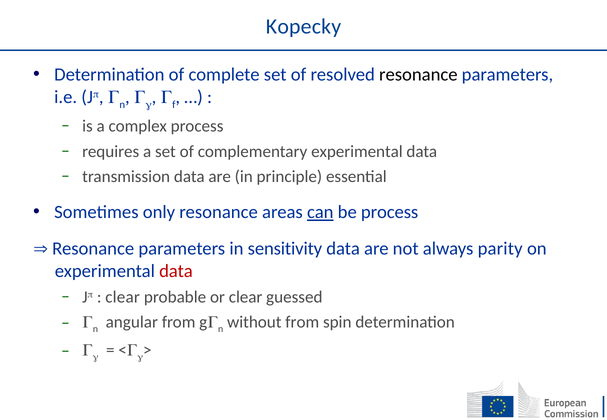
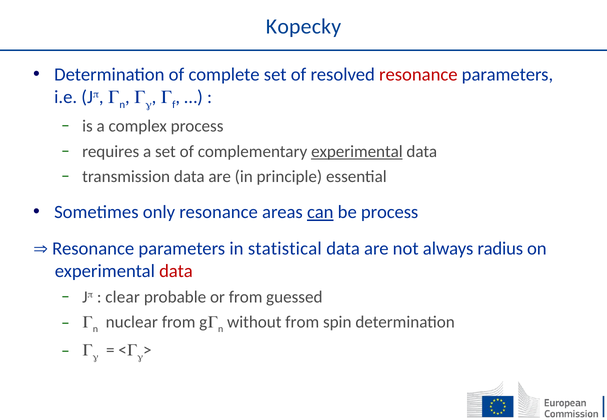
resonance colour: black -> red (418, 75)
experimental underline: none -> present (357, 152)
sensitivity: sensitivity -> statistical (285, 249)
parity: parity -> radius (500, 249)
or clear: clear -> from (246, 297)
angular: angular -> nuclear (132, 322)
